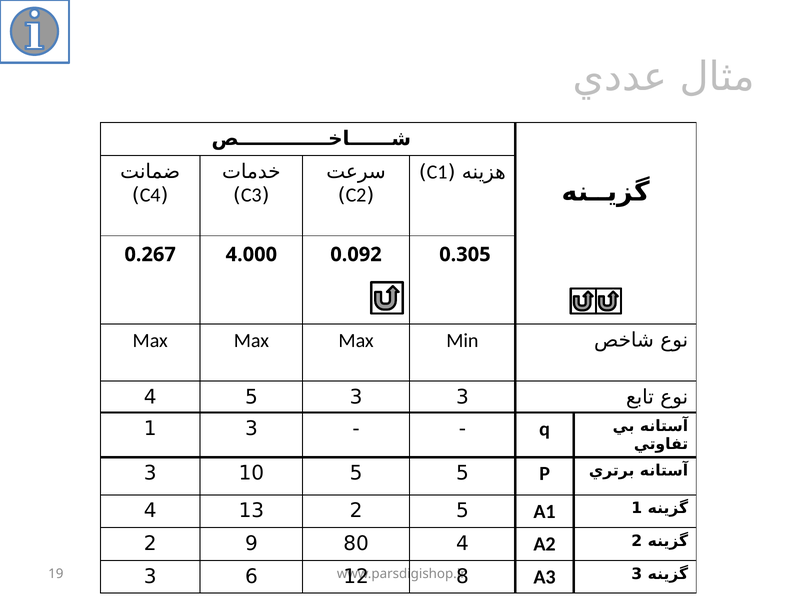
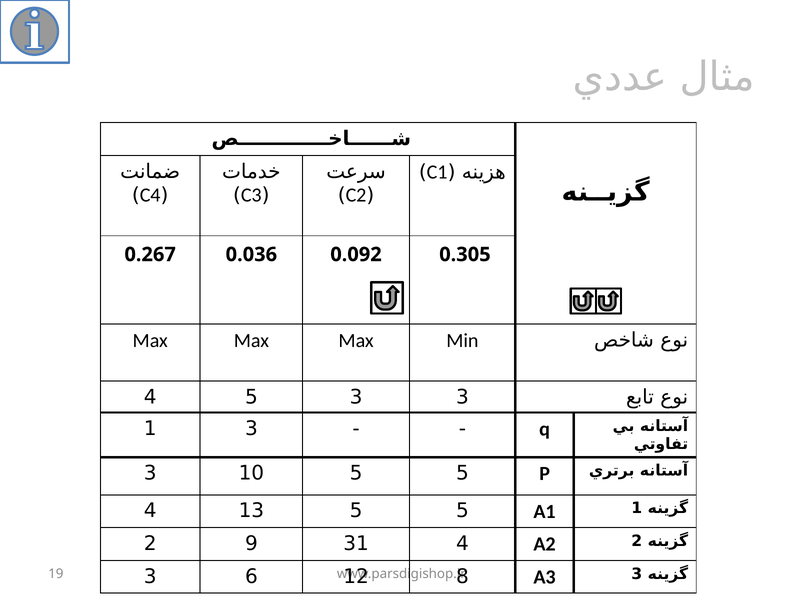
4.000: 4.000 -> 0.036 (251, 255)
13 2: 2 -> 5 (356, 511)
80: 80 -> 31 (356, 544)
